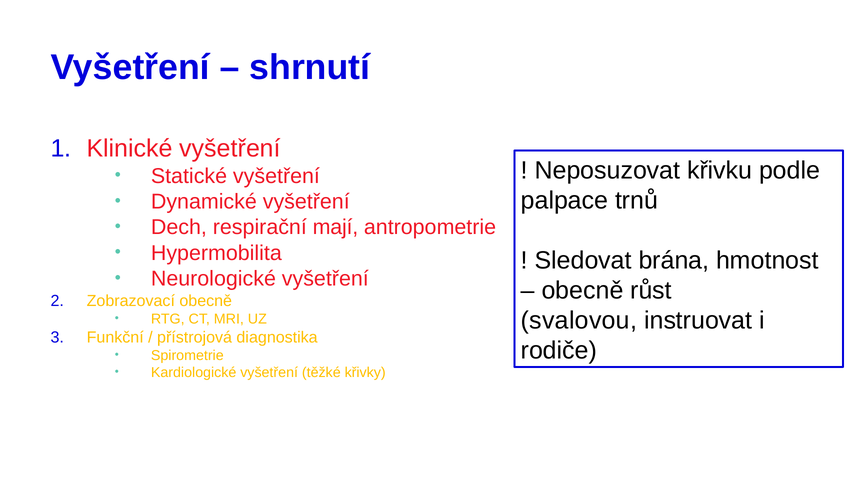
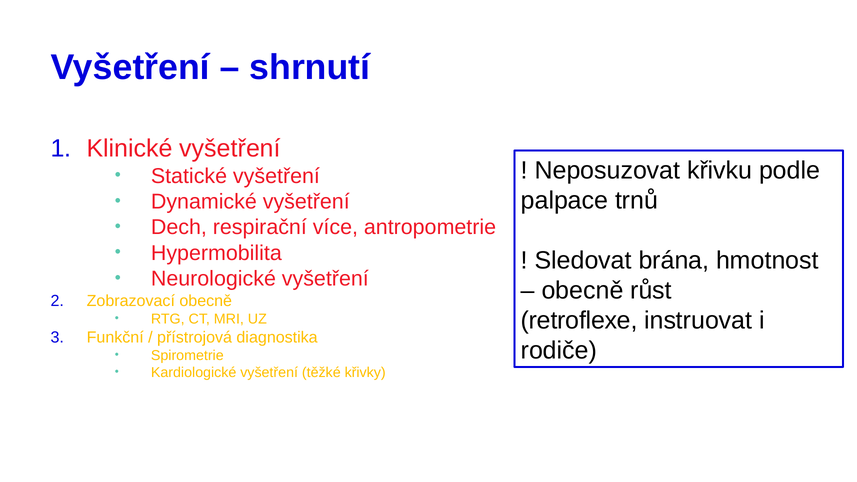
mají: mají -> více (335, 227)
svalovou: svalovou -> retroflexe (579, 321)
